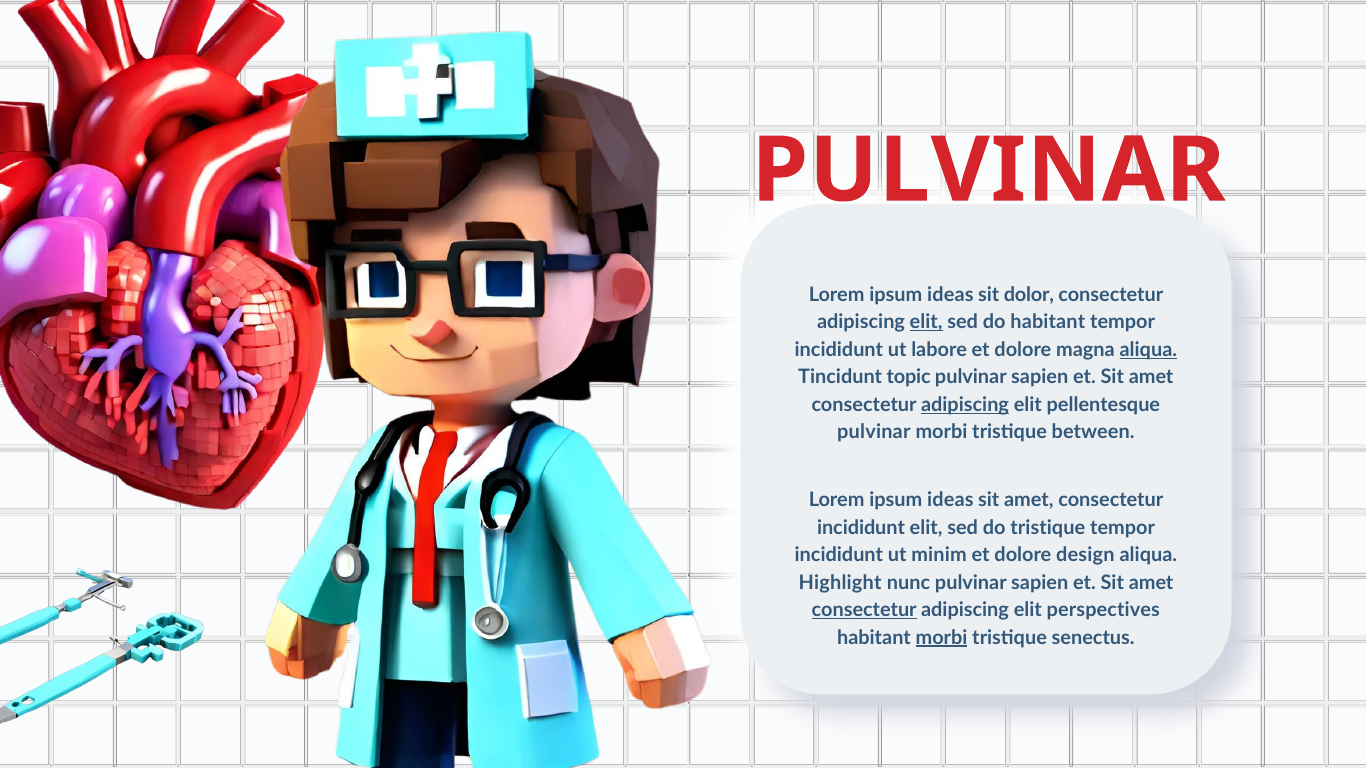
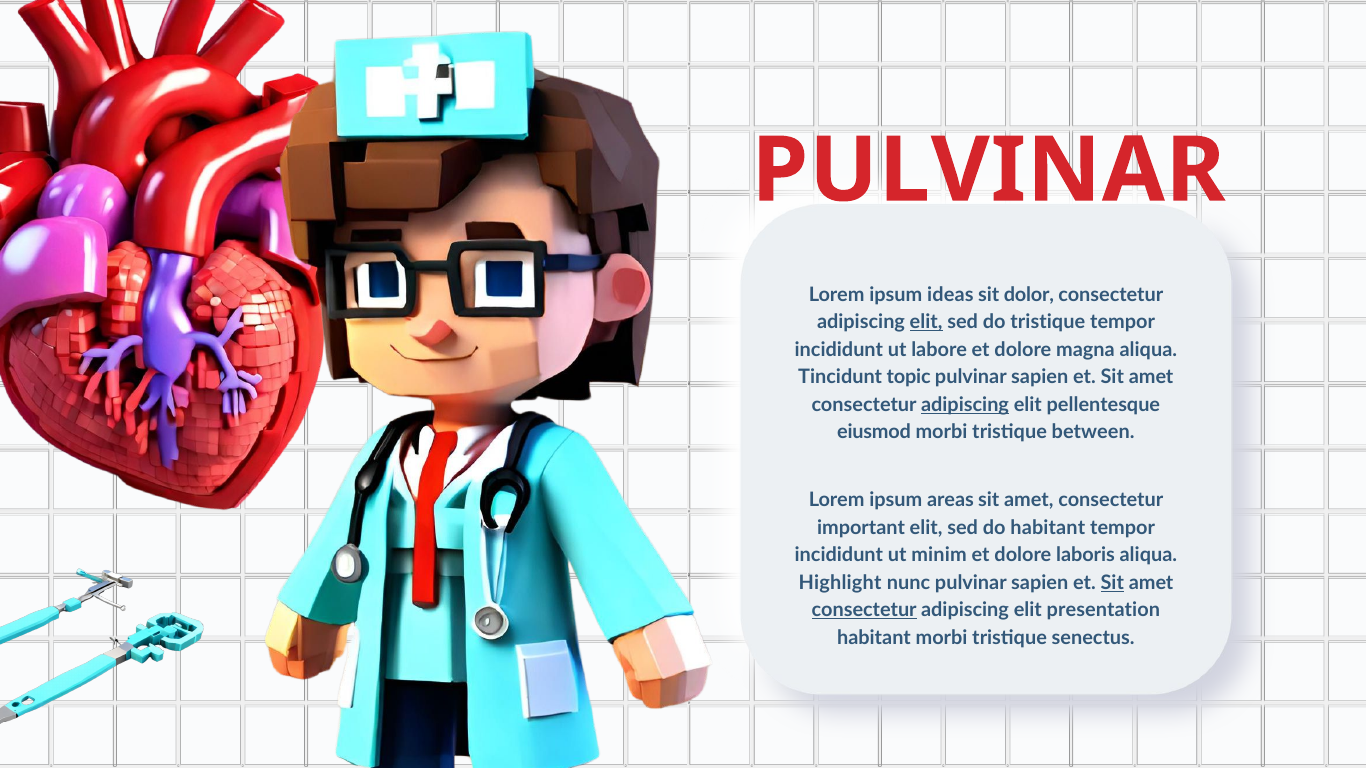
do habitant: habitant -> tristique (1048, 322)
aliqua underline: present -> none (1148, 350)
pulvinar: pulvinar -> eiusmod (874, 432)
ideas: ideas -> areas (950, 500)
incididunt: incididunt -> important (861, 528)
do tristique: tristique -> habitant (1048, 528)
design: design -> laboris (1086, 555)
Sit underline: none -> present (1112, 583)
perspectives: perspectives -> presentation (1103, 610)
morbi underline: present -> none (942, 638)
